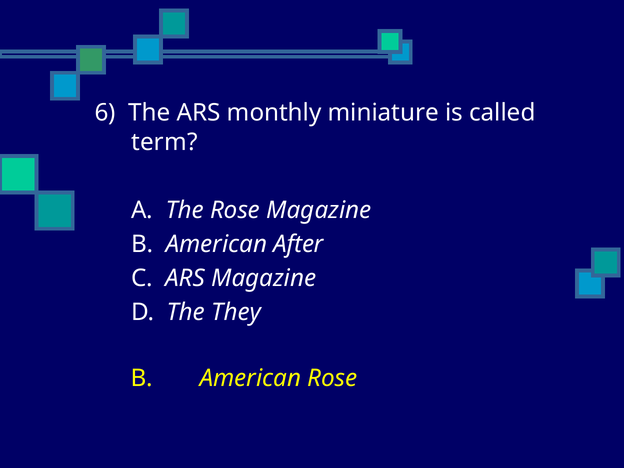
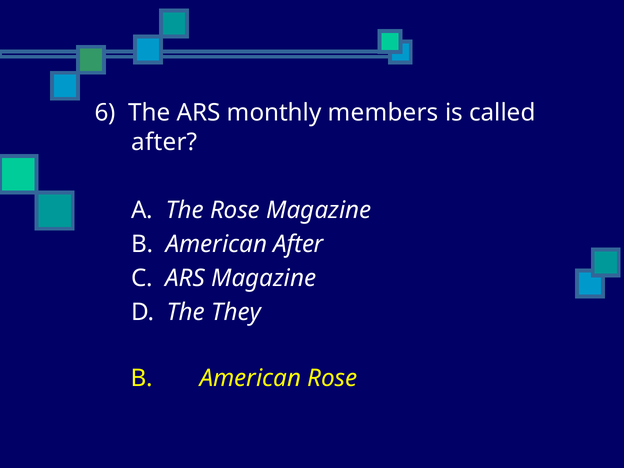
miniature: miniature -> members (383, 113)
term: term -> after (164, 142)
